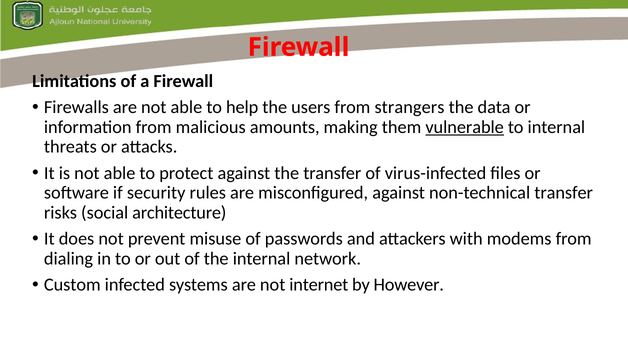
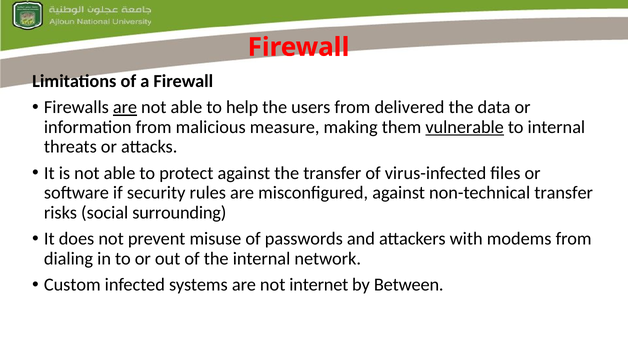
are underline: none -> present (125, 107)
strangers: strangers -> delivered (409, 107)
amounts: amounts -> measure (285, 127)
architecture: architecture -> surrounding (179, 213)
However: However -> Between (409, 285)
